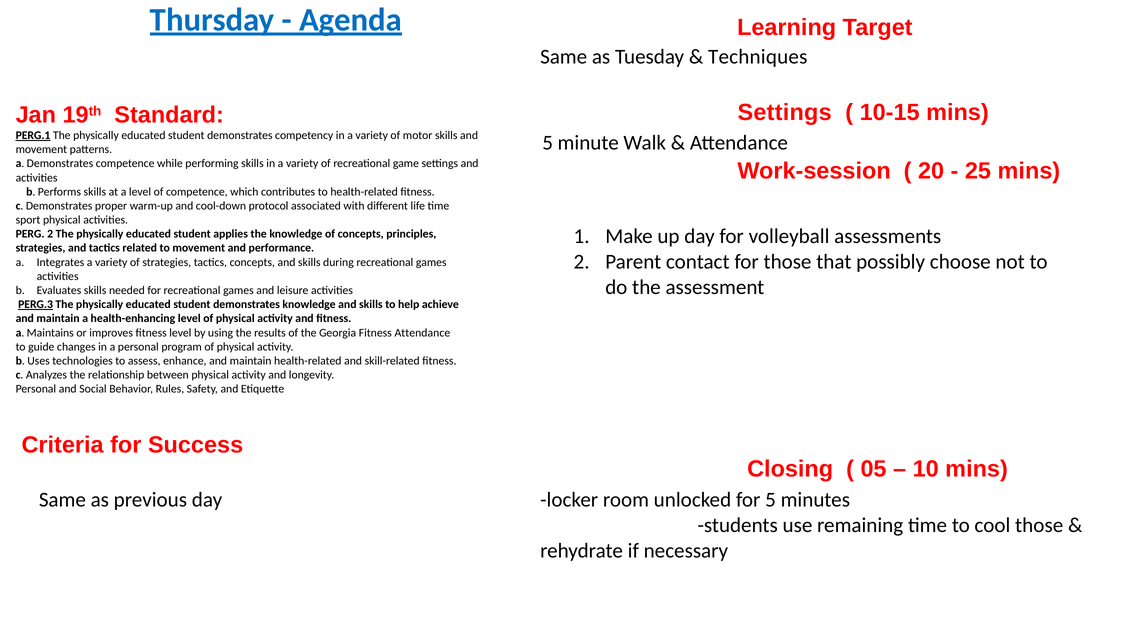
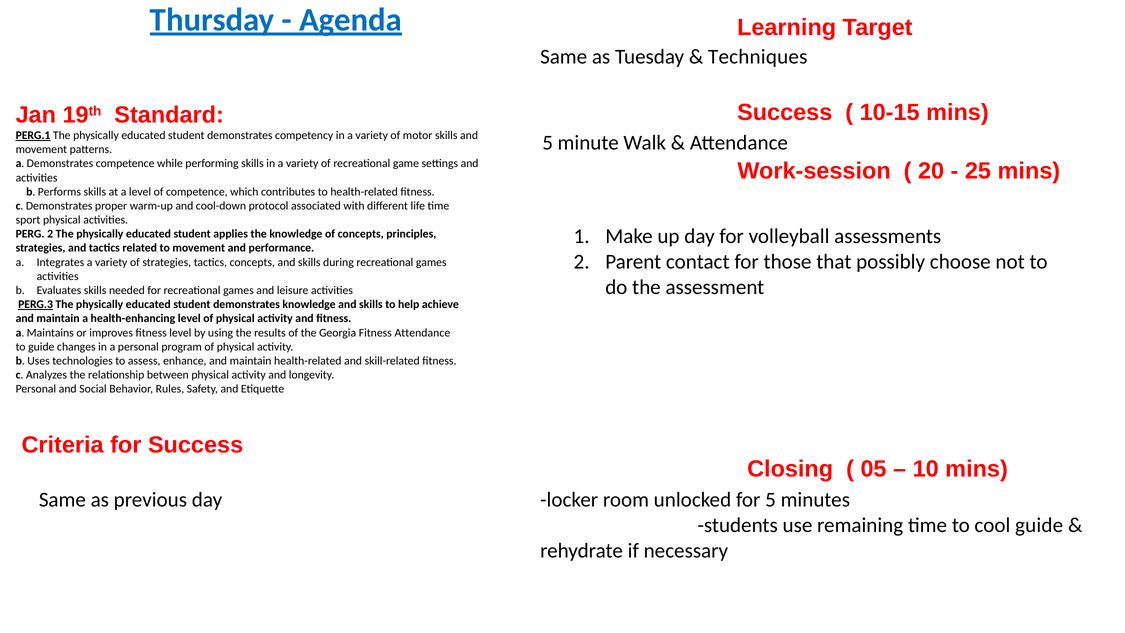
Settings: Settings -> Success (785, 113)
cool those: those -> guide (1039, 525)
